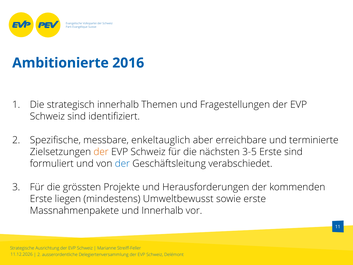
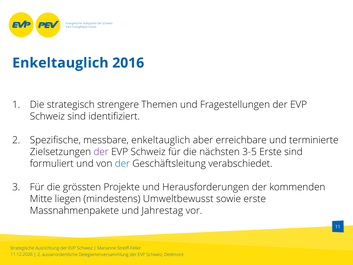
Ambitionierte: Ambitionierte -> Enkeltauglich (60, 63)
strategisch innerhalb: innerhalb -> strengere (118, 105)
der colour: orange -> purple (101, 152)
Erste: Erste -> Mitte (41, 199)
und Innerhalb: Innerhalb -> Jahrestag (162, 211)
